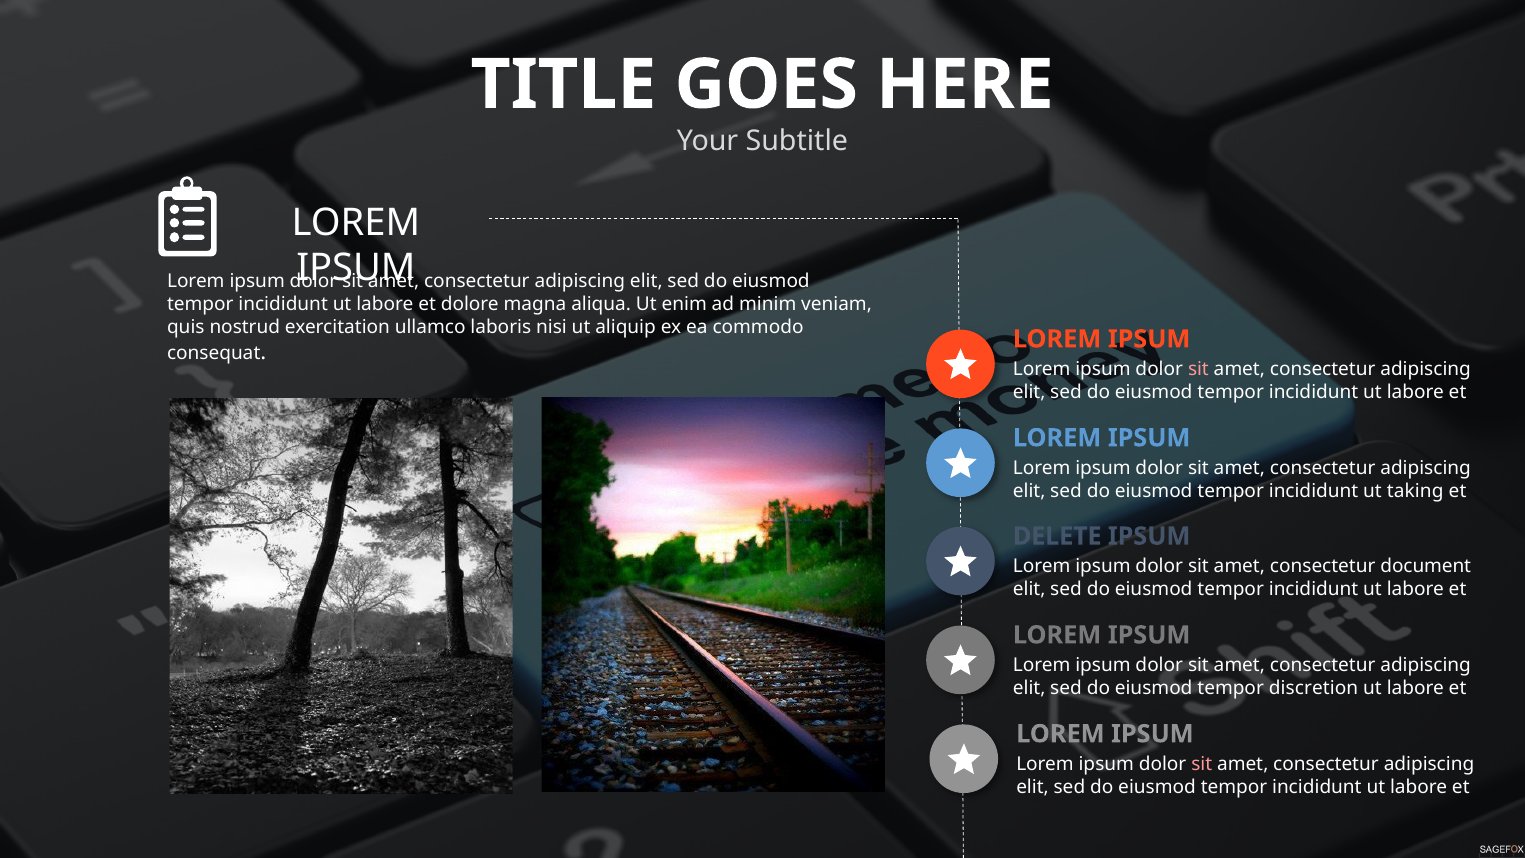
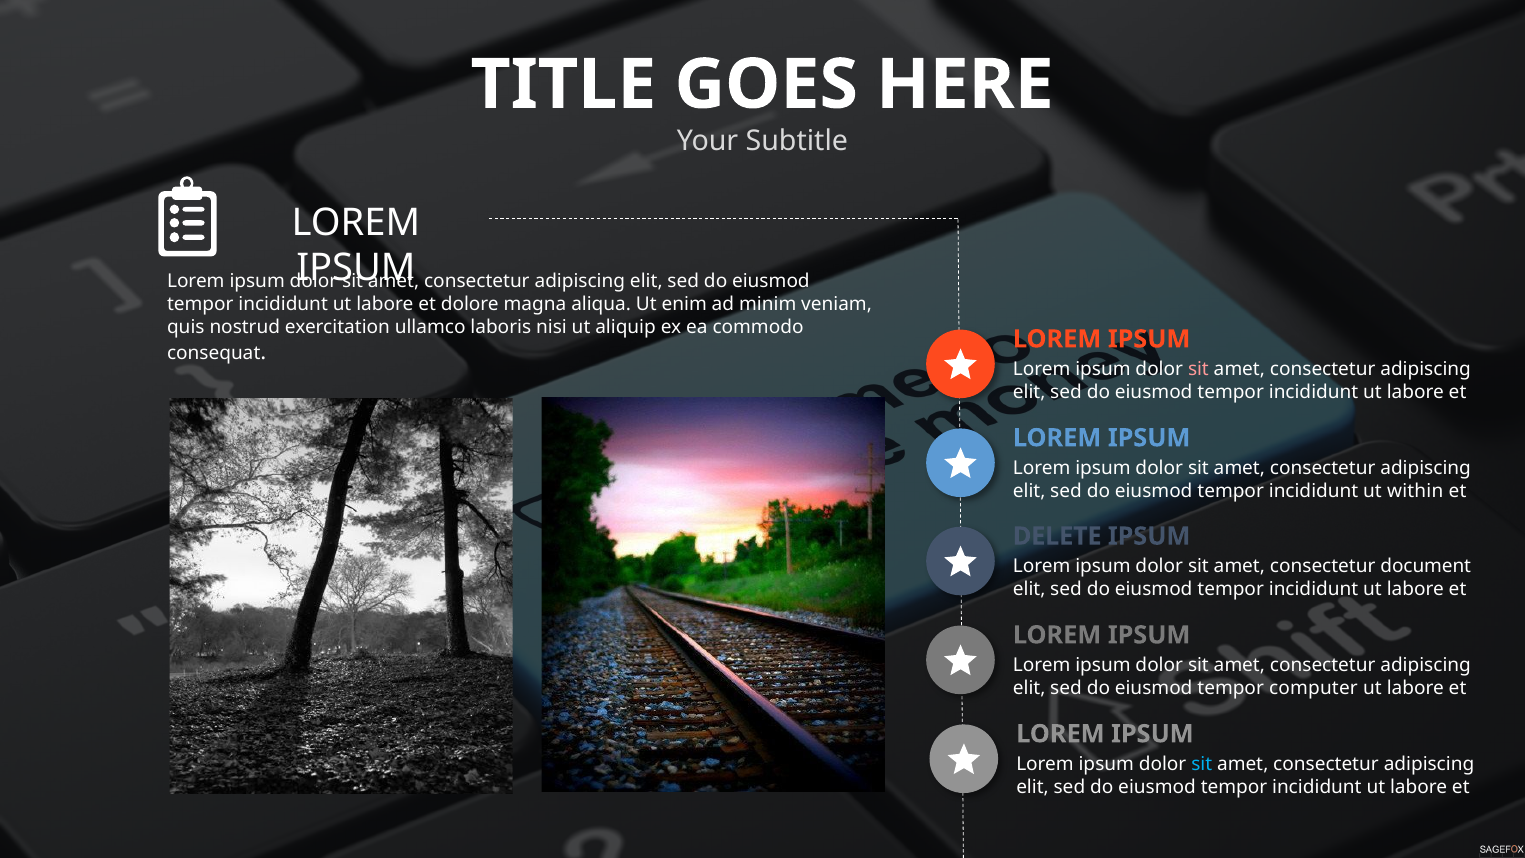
taking: taking -> within (1415, 491)
discretion: discretion -> computer (1313, 688)
sit colour: pink -> light blue (1202, 764)
